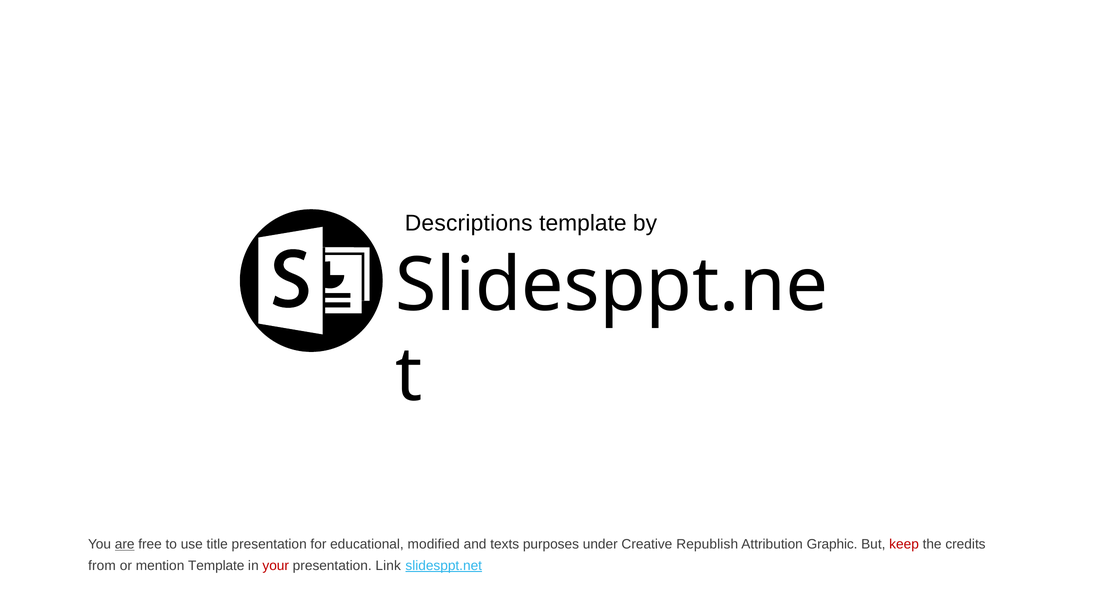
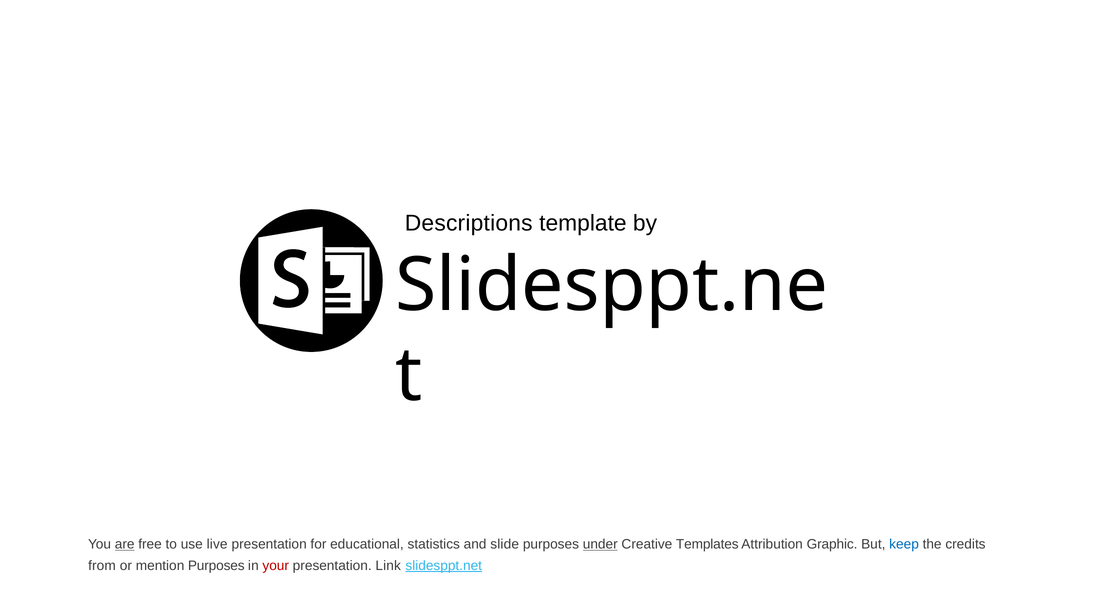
title: title -> live (217, 545)
modified: modified -> statistics (434, 545)
texts: texts -> slide (505, 545)
under underline: none -> present (600, 545)
Republish: Republish -> Templates (707, 545)
keep colour: red -> blue (904, 545)
mention Template: Template -> Purposes (216, 566)
